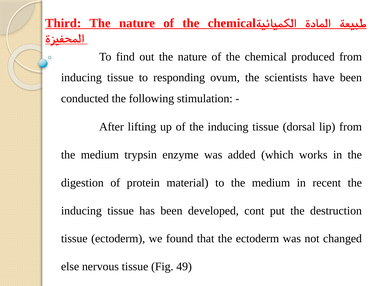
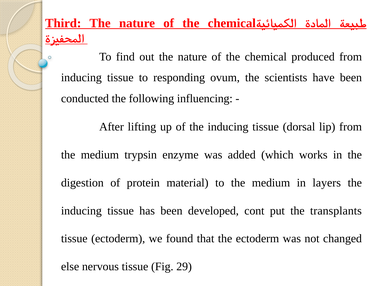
stimulation: stimulation -> influencing (205, 99)
recent: recent -> layers (327, 183)
destruction: destruction -> transplants (336, 211)
49: 49 -> 29 (184, 267)
